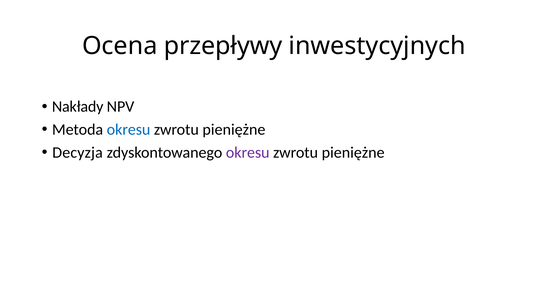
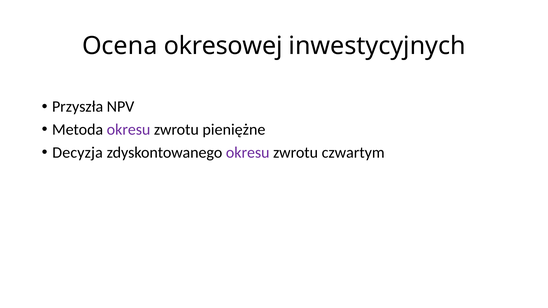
przepływy: przepływy -> okresowej (223, 46)
Nakłady: Nakłady -> Przyszła (78, 107)
okresu colour: blue -> purple (129, 130)
pieniężne: pieniężne -> czwartym (353, 153)
